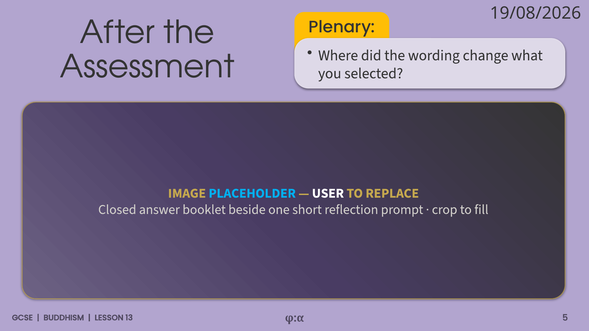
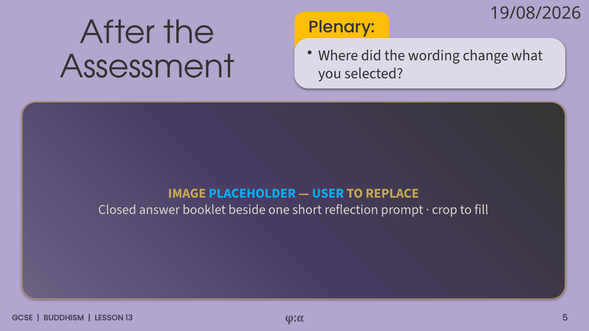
USER colour: white -> light blue (328, 193)
